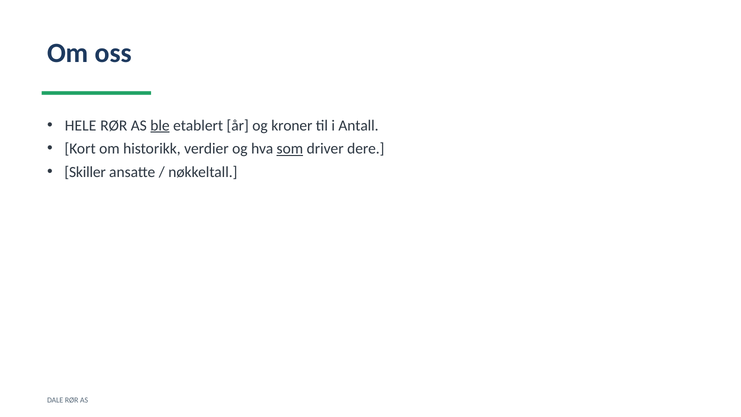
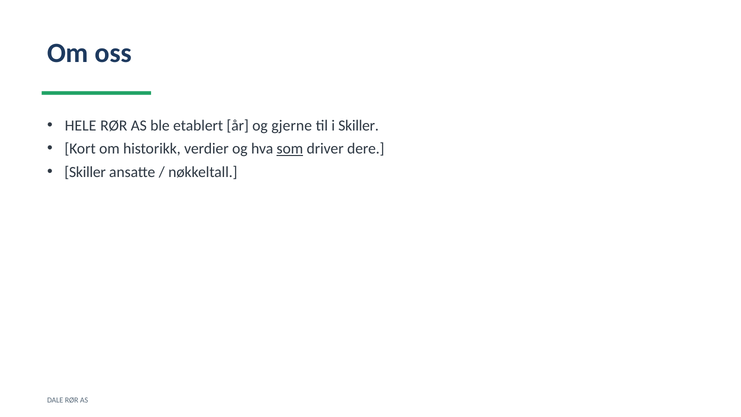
ble underline: present -> none (160, 126)
kroner: kroner -> gjerne (292, 126)
i Antall: Antall -> Skiller (359, 126)
